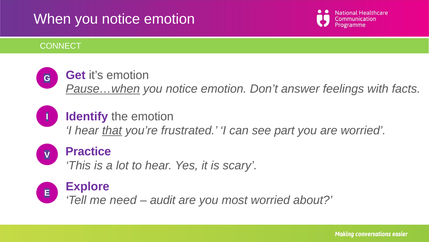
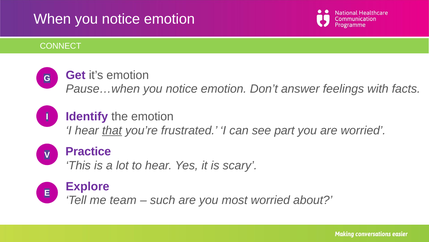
Pause…when underline: present -> none (103, 89)
need: need -> team (123, 200)
audit: audit -> such (163, 200)
